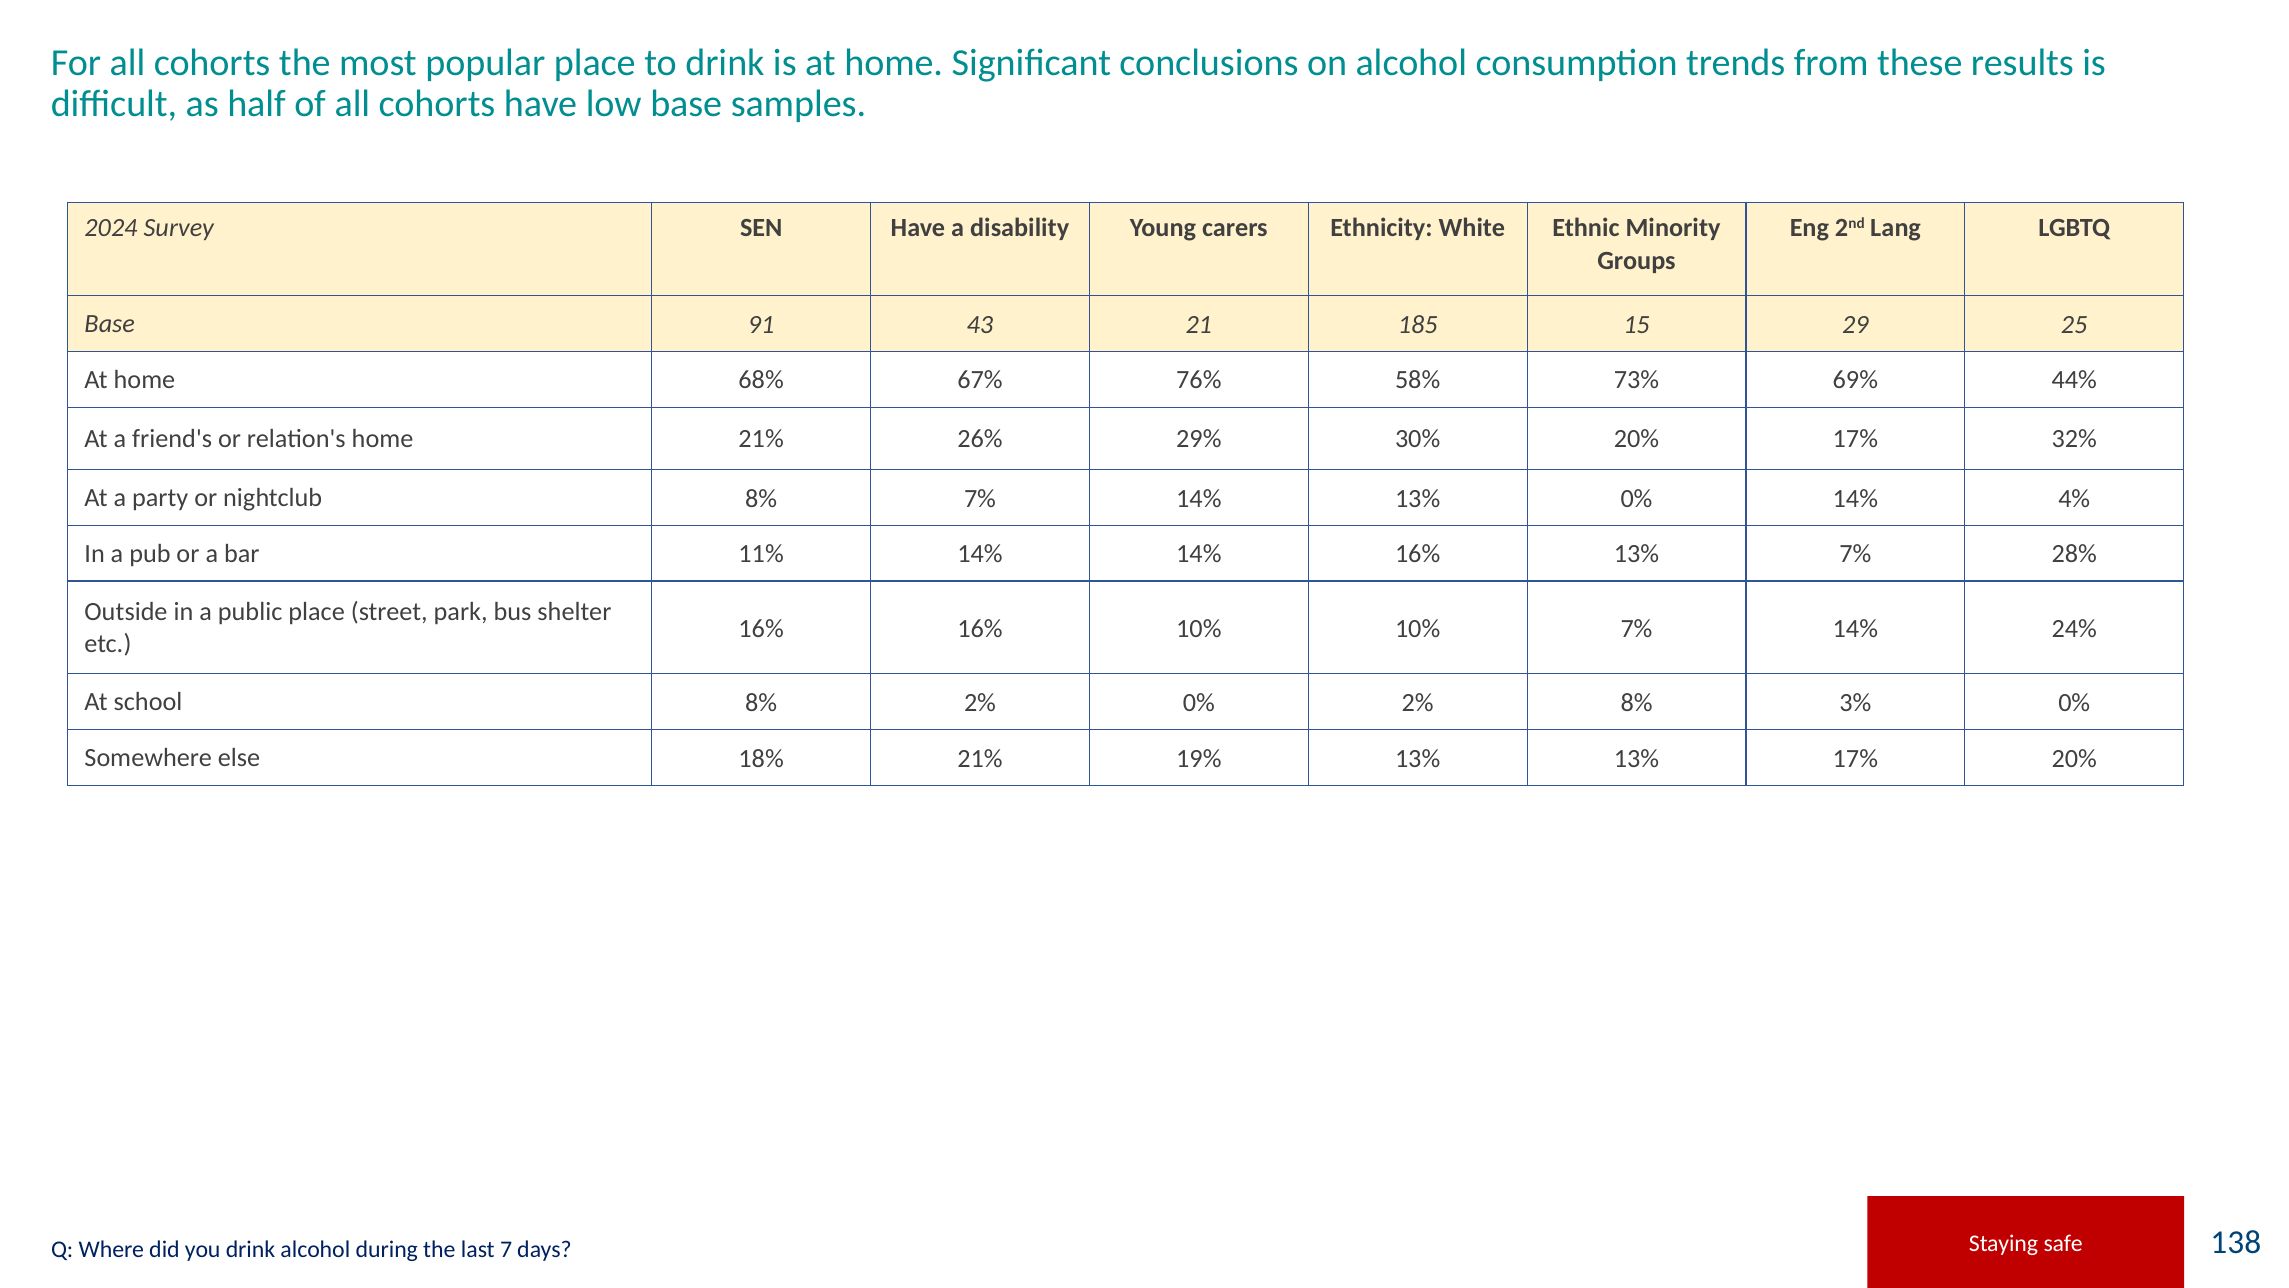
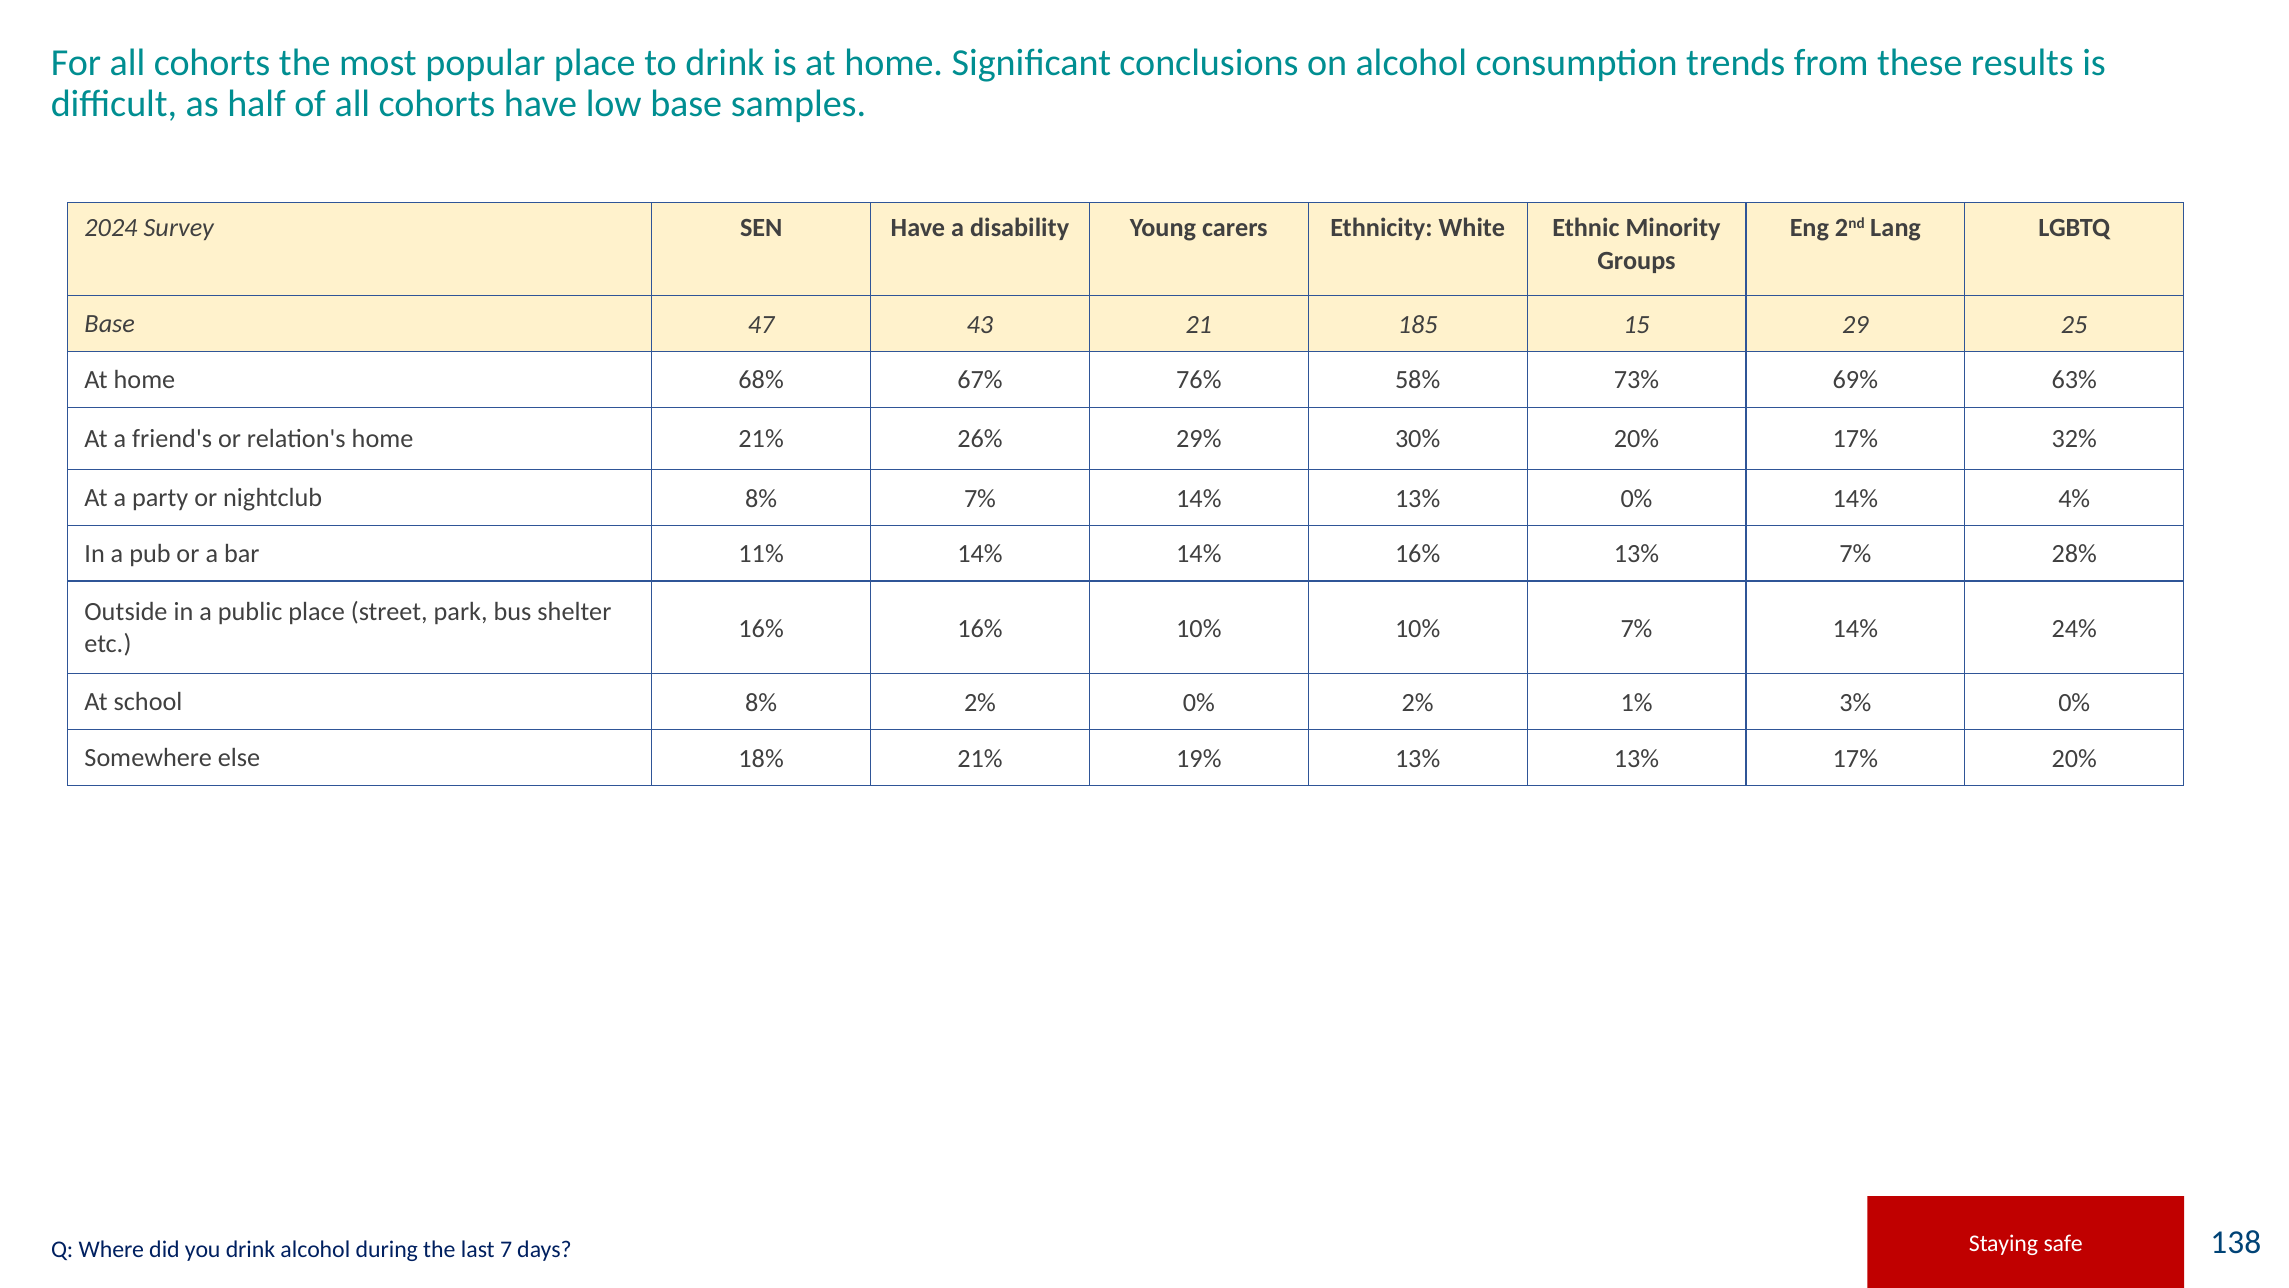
91: 91 -> 47 (761, 325)
44%: 44% -> 63% (2074, 380)
2% 8%: 8% -> 1% (1637, 702)
